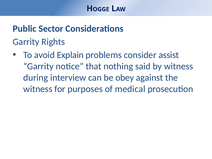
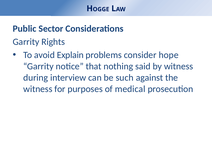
assist: assist -> hope (169, 55)
obey: obey -> such (125, 78)
